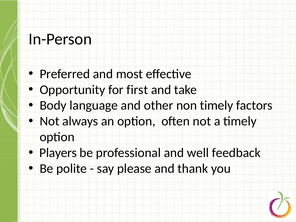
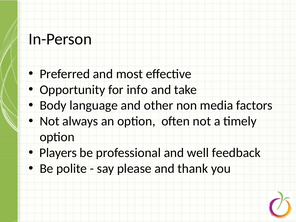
first: first -> info (137, 90)
non timely: timely -> media (217, 105)
